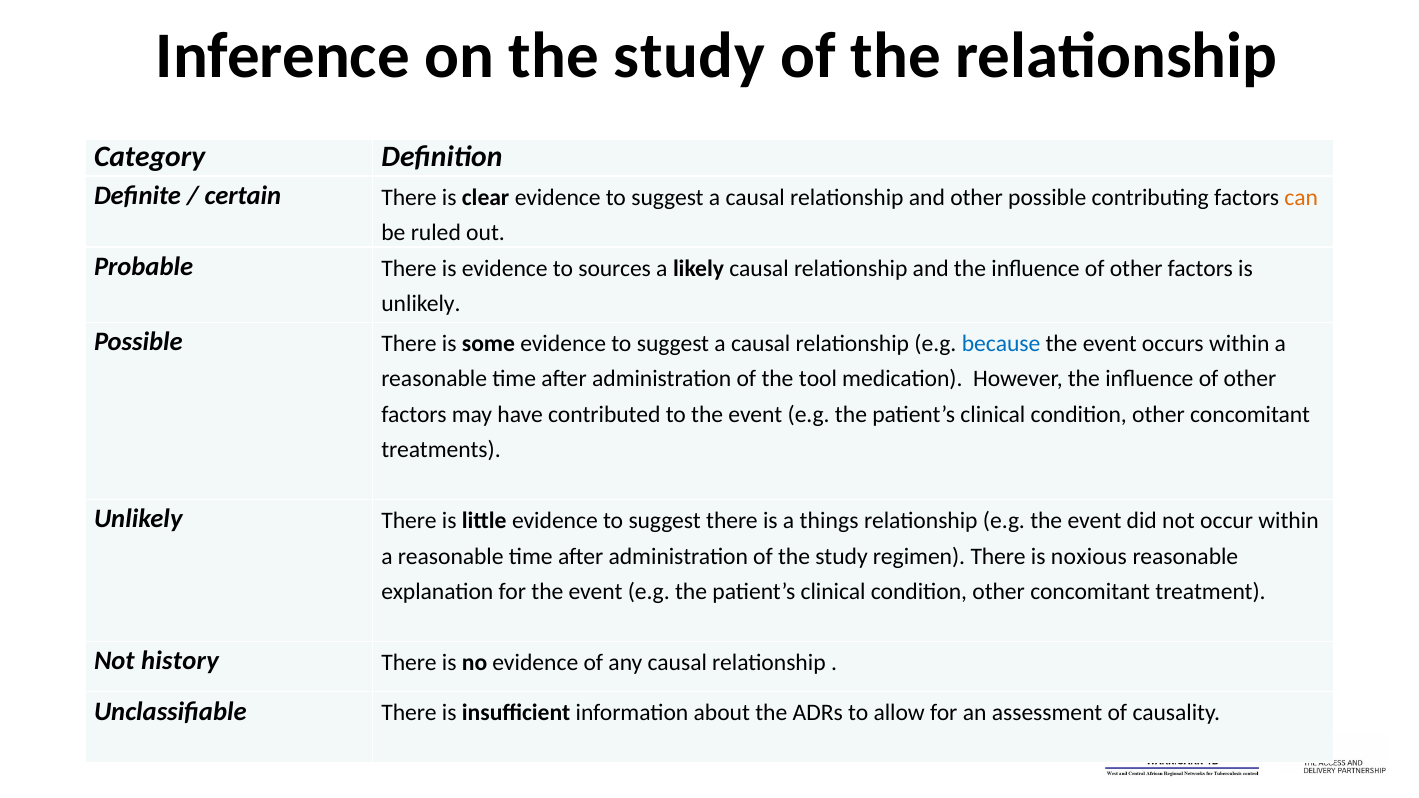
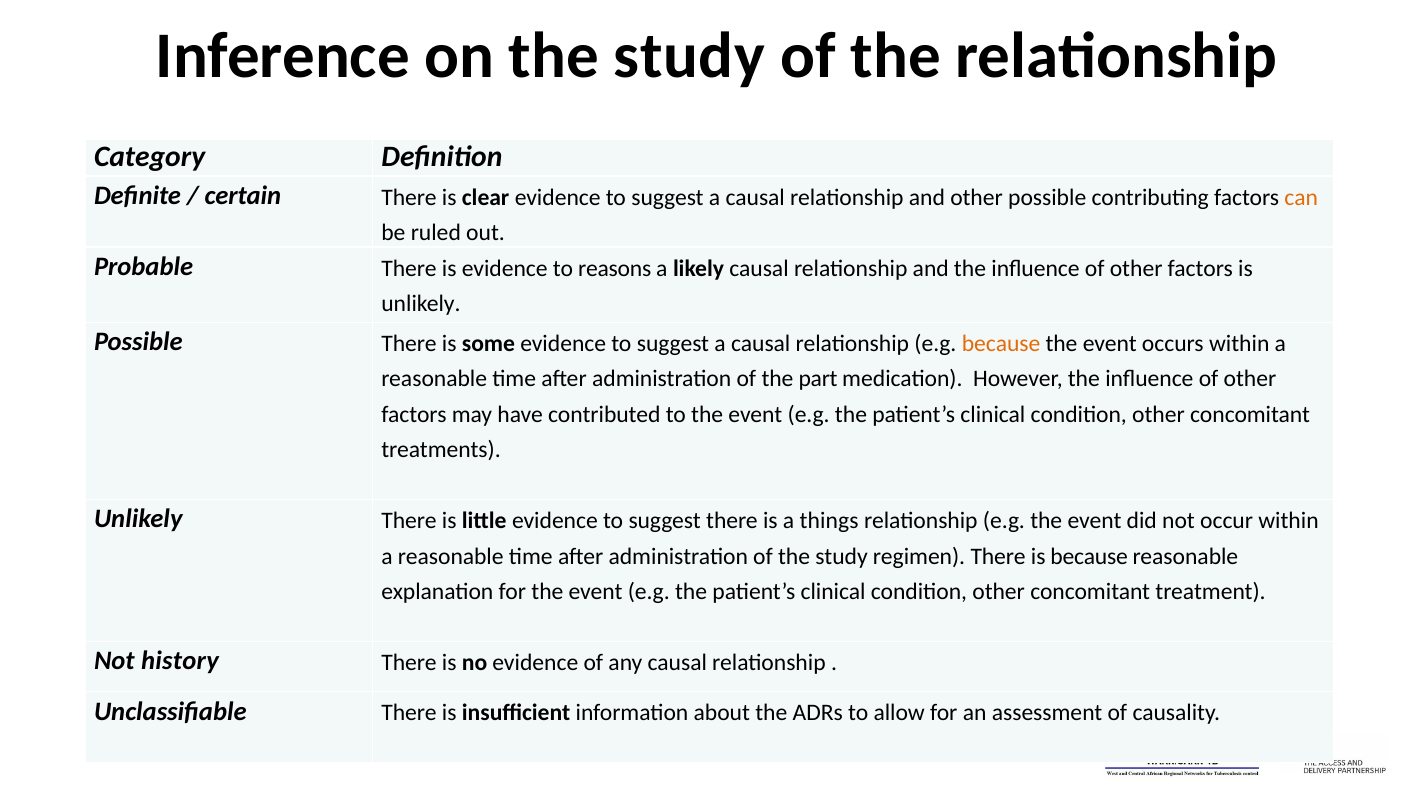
sources: sources -> reasons (615, 268)
because colour: blue -> orange (1001, 344)
tool: tool -> part (818, 379)
is noxious: noxious -> because (1089, 556)
